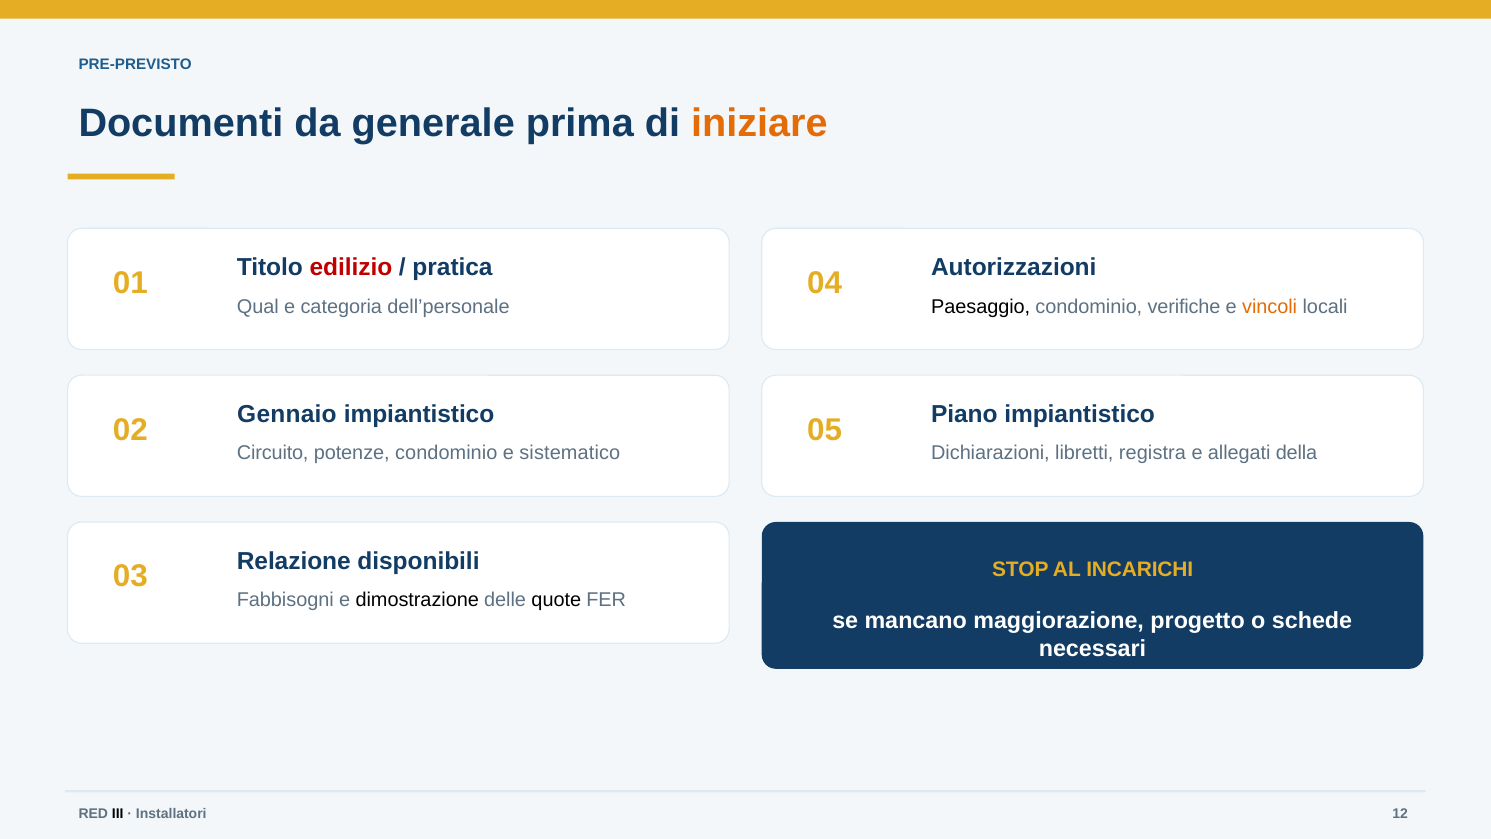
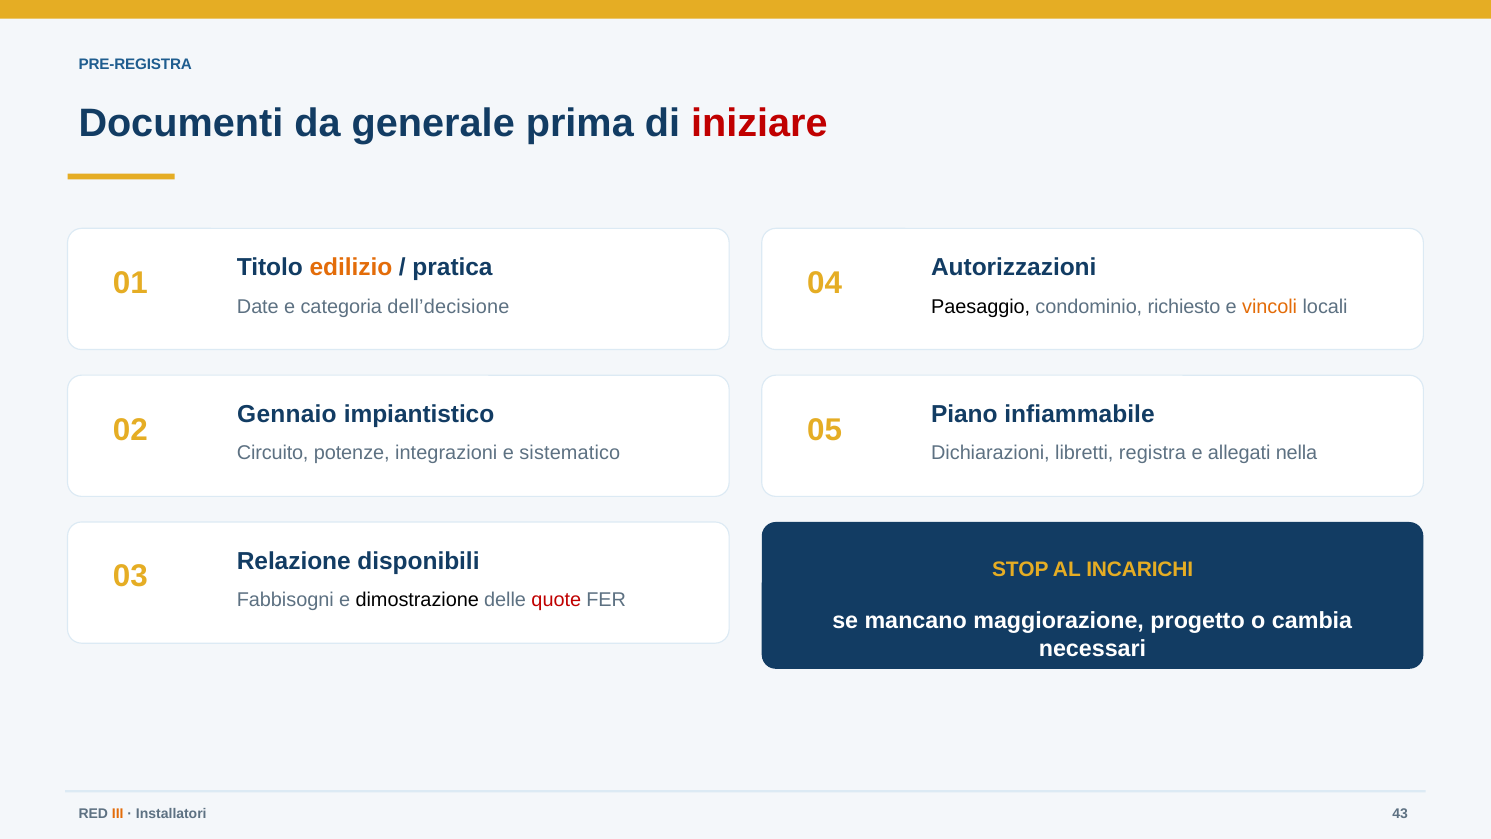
PRE-PREVISTO: PRE-PREVISTO -> PRE-REGISTRA (135, 65)
iniziare colour: orange -> red (759, 123)
edilizio colour: red -> orange (351, 268)
Qual: Qual -> Date (258, 306)
dell’personale: dell’personale -> dell’decisione (448, 306)
verifiche: verifiche -> richiesto (1184, 306)
Piano impiantistico: impiantistico -> infiammabile (1080, 414)
potenze condominio: condominio -> integrazioni (446, 453)
della: della -> nella (1296, 453)
quote colour: black -> red (556, 600)
schede: schede -> cambia (1312, 621)
III colour: black -> orange (118, 814)
12: 12 -> 43 (1400, 814)
